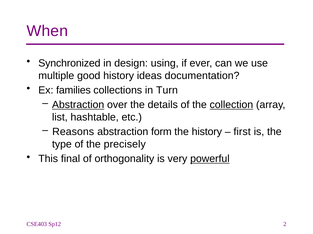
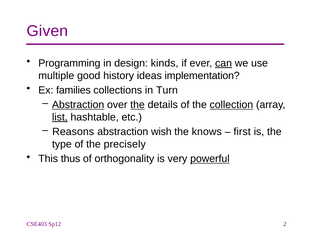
When: When -> Given (47, 31)
Synchronized: Synchronized -> Programming (69, 63)
using: using -> kinds (165, 63)
can underline: none -> present (224, 63)
documentation: documentation -> implementation (202, 76)
the underline: none -> present (138, 105)
list underline: none -> present (60, 118)
form: form -> wish (161, 132)
the history: history -> knows (207, 132)
final: final -> thus (71, 159)
